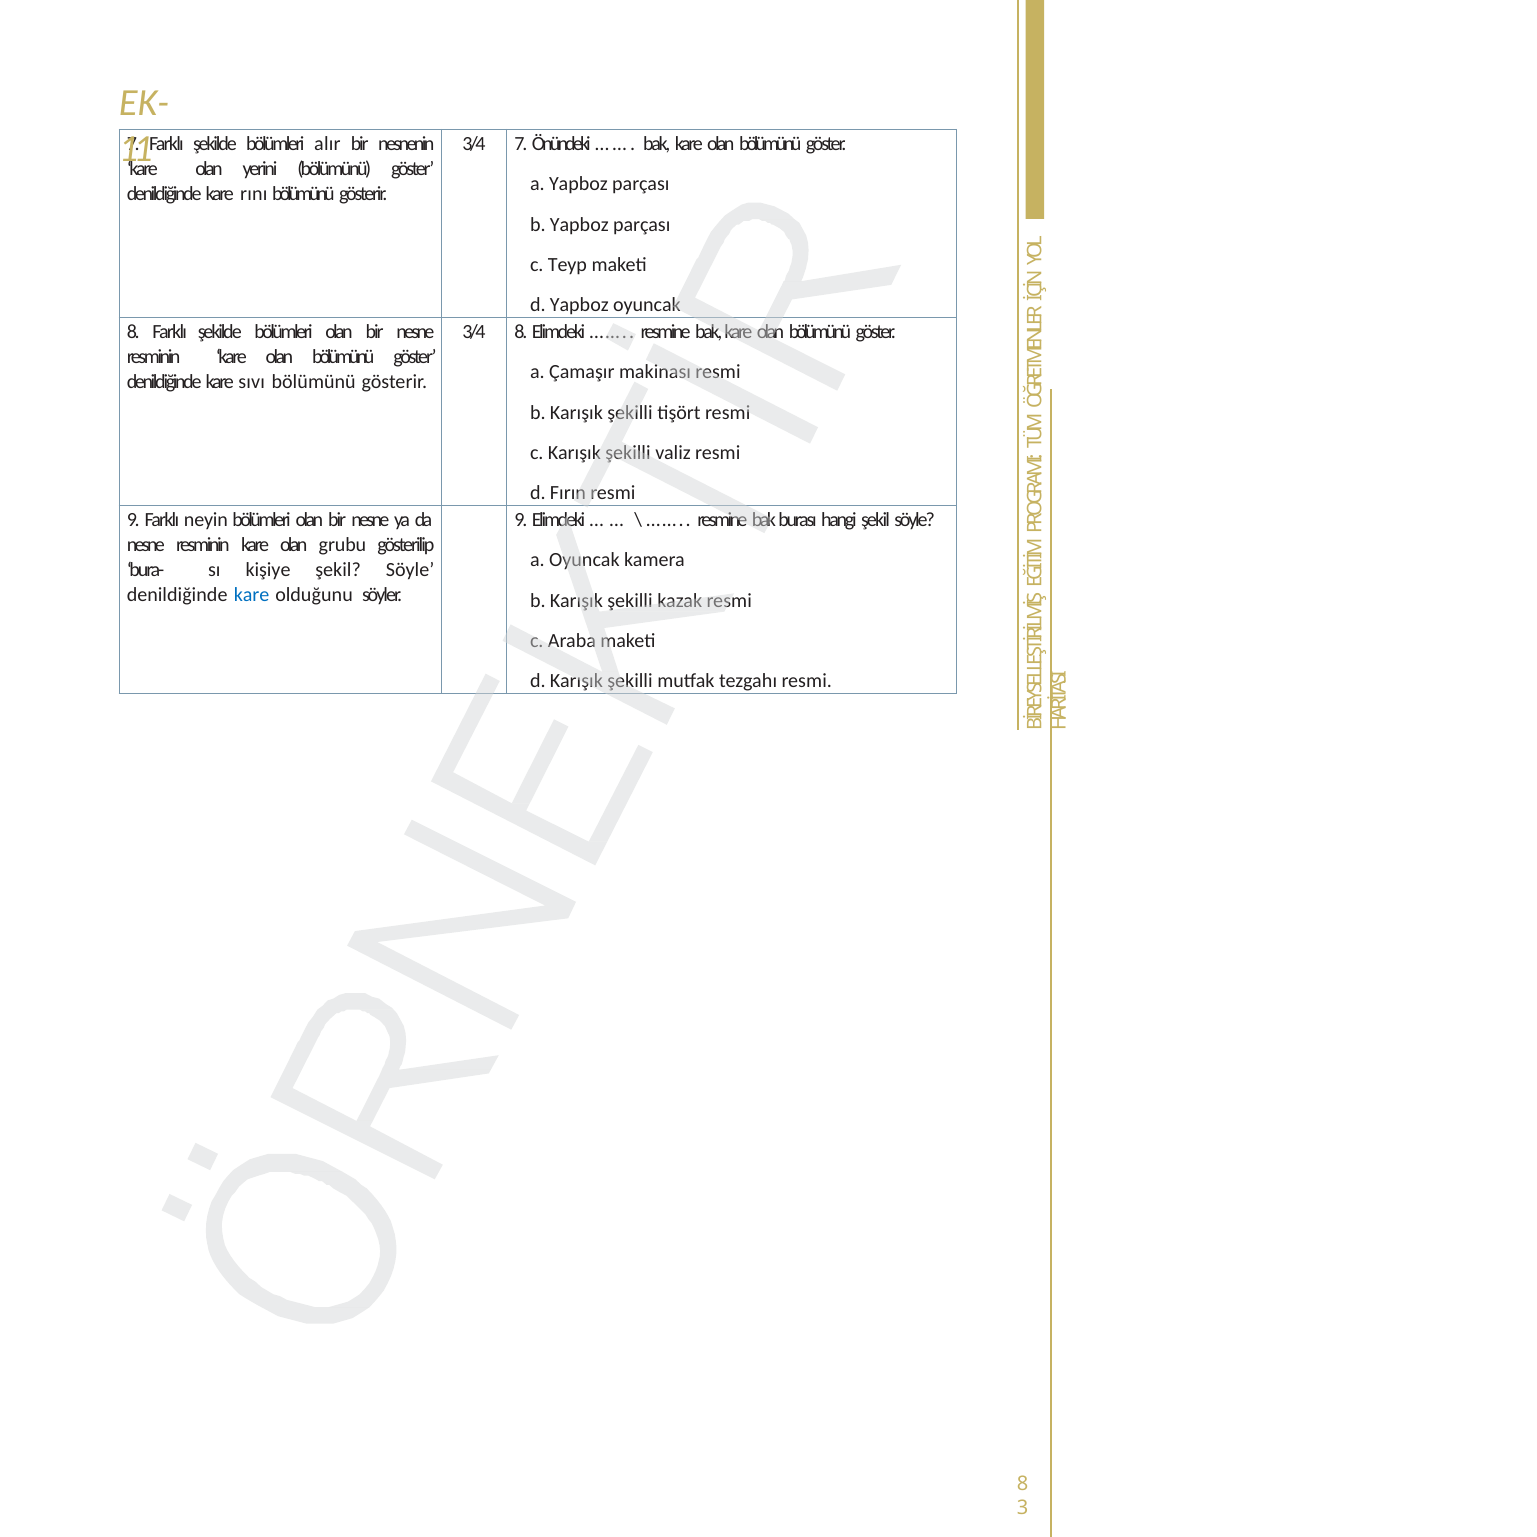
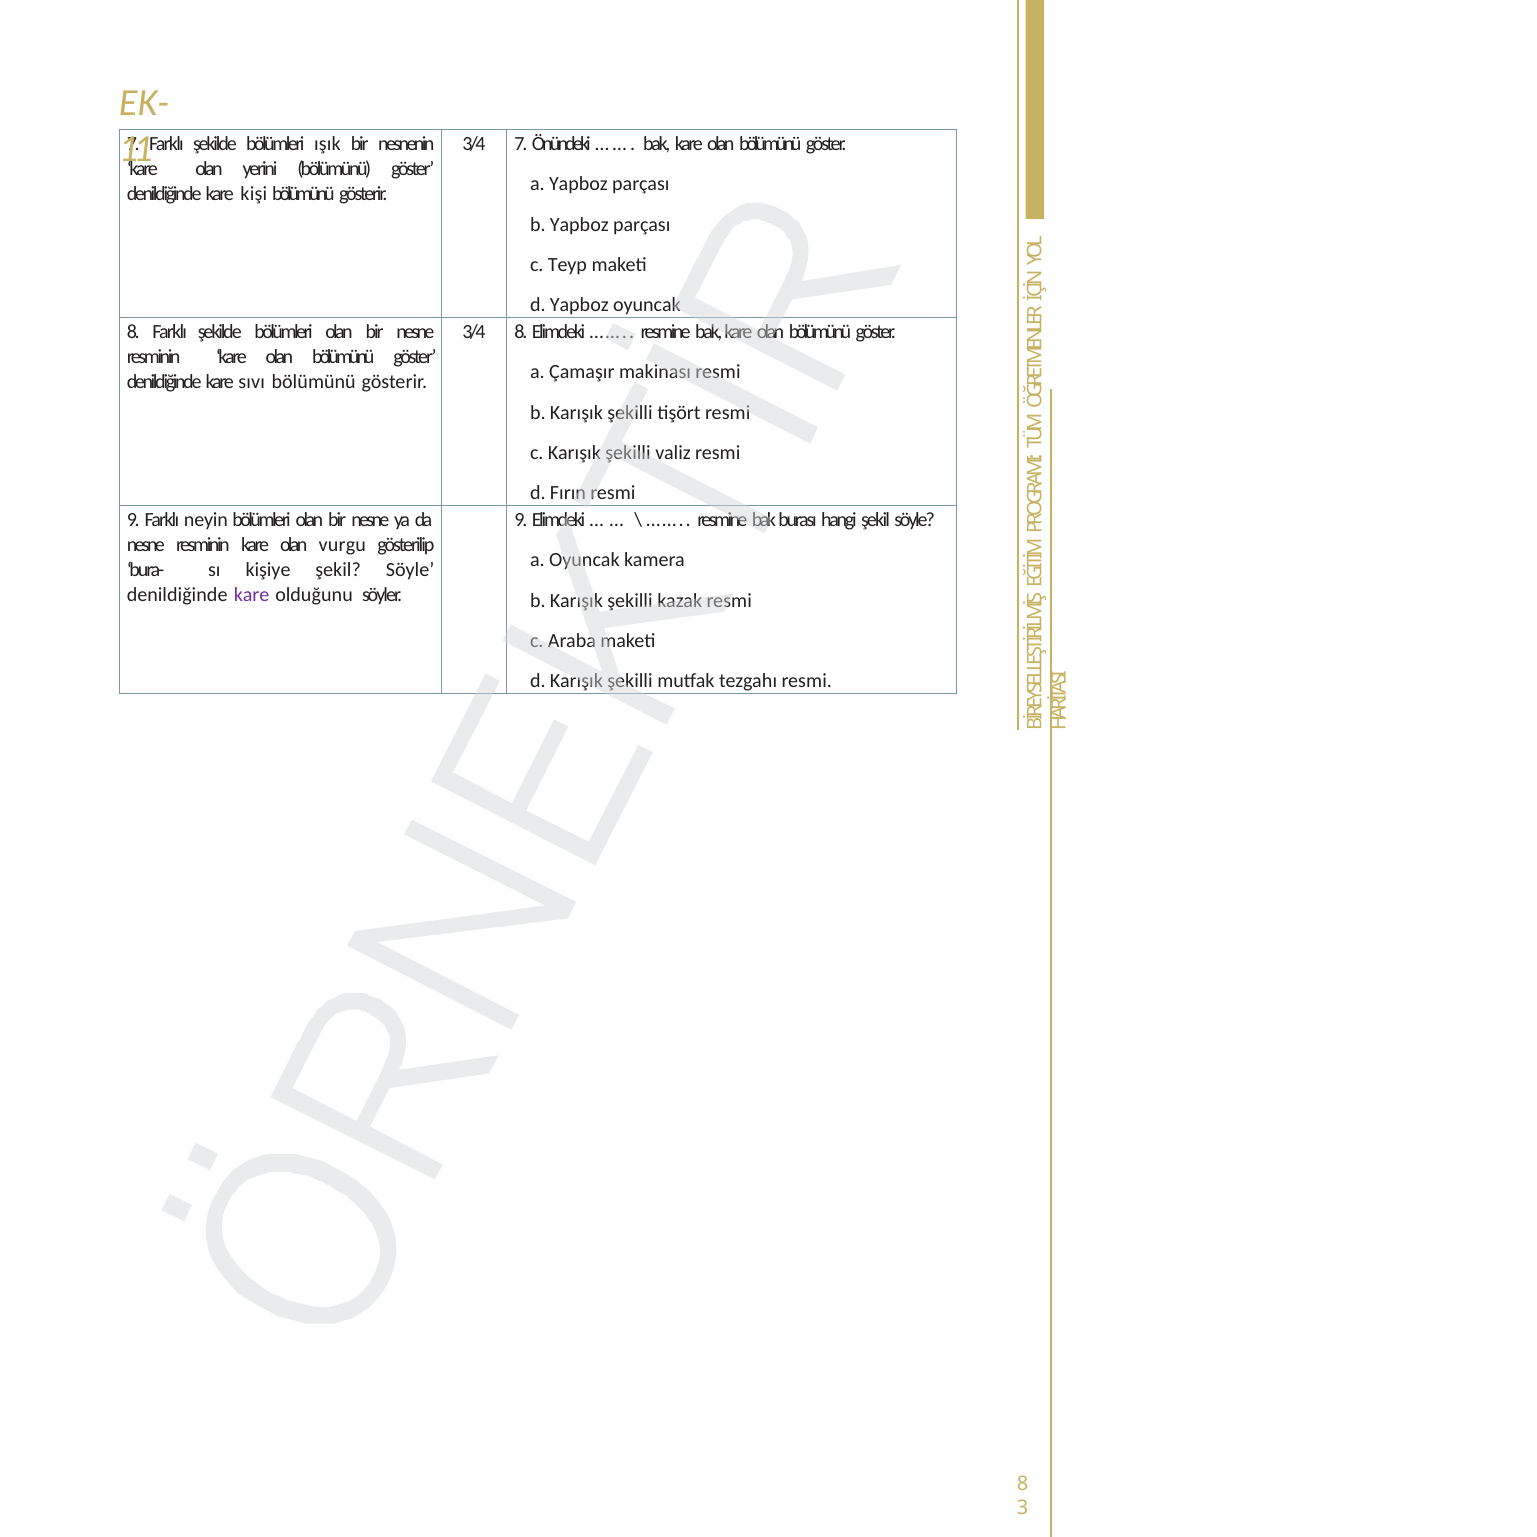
alır: alır -> ışık (327, 144)
rını: rını -> kişi (254, 193)
grubu: grubu -> vurgu (342, 545)
kare colour: blue -> purple (252, 594)
